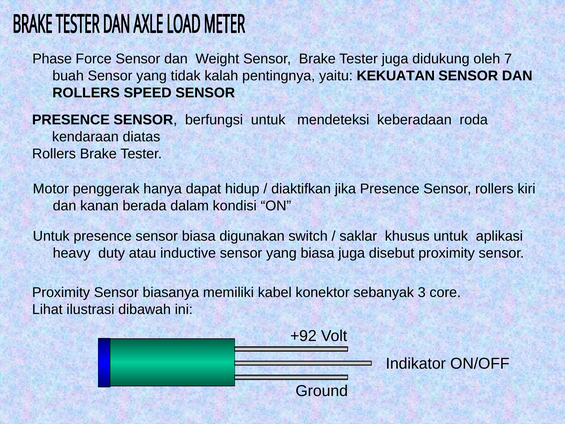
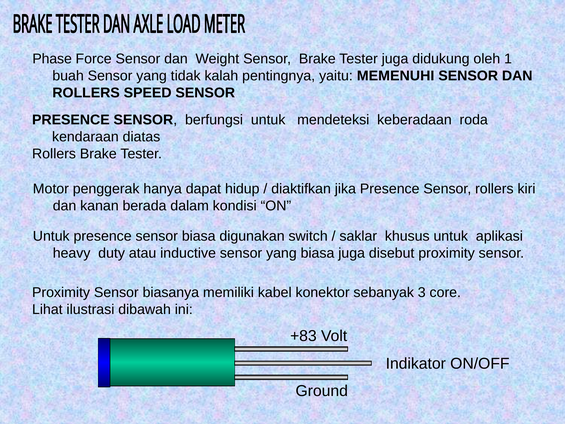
7: 7 -> 1 (508, 59)
KEKUATAN: KEKUATAN -> MEMENUHI (396, 76)
+92: +92 -> +83 (303, 336)
